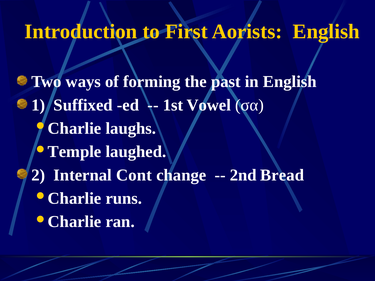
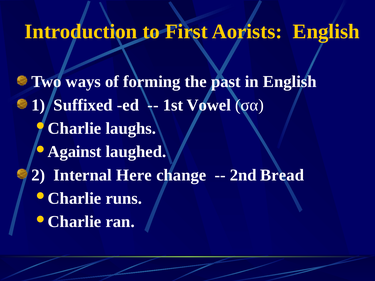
Temple: Temple -> Against (75, 152)
Cont: Cont -> Here (134, 175)
